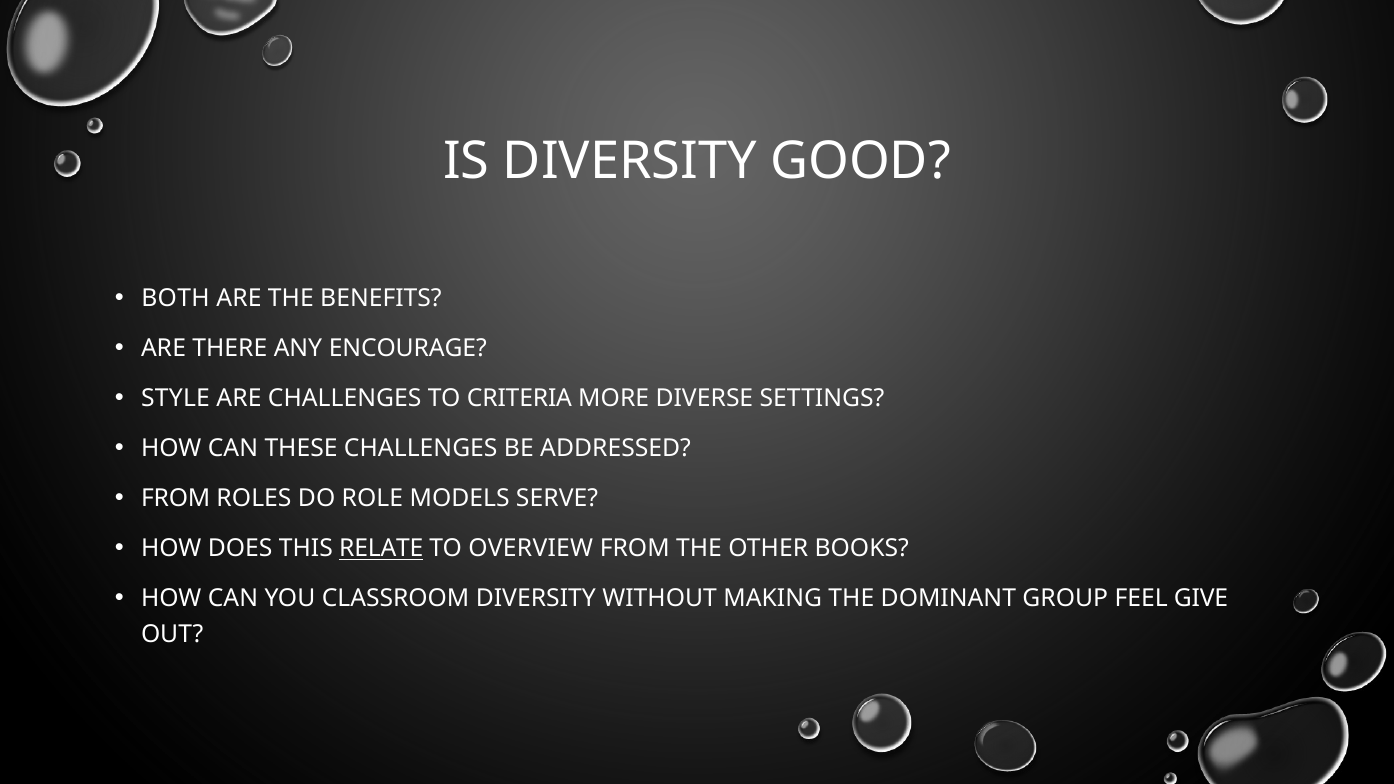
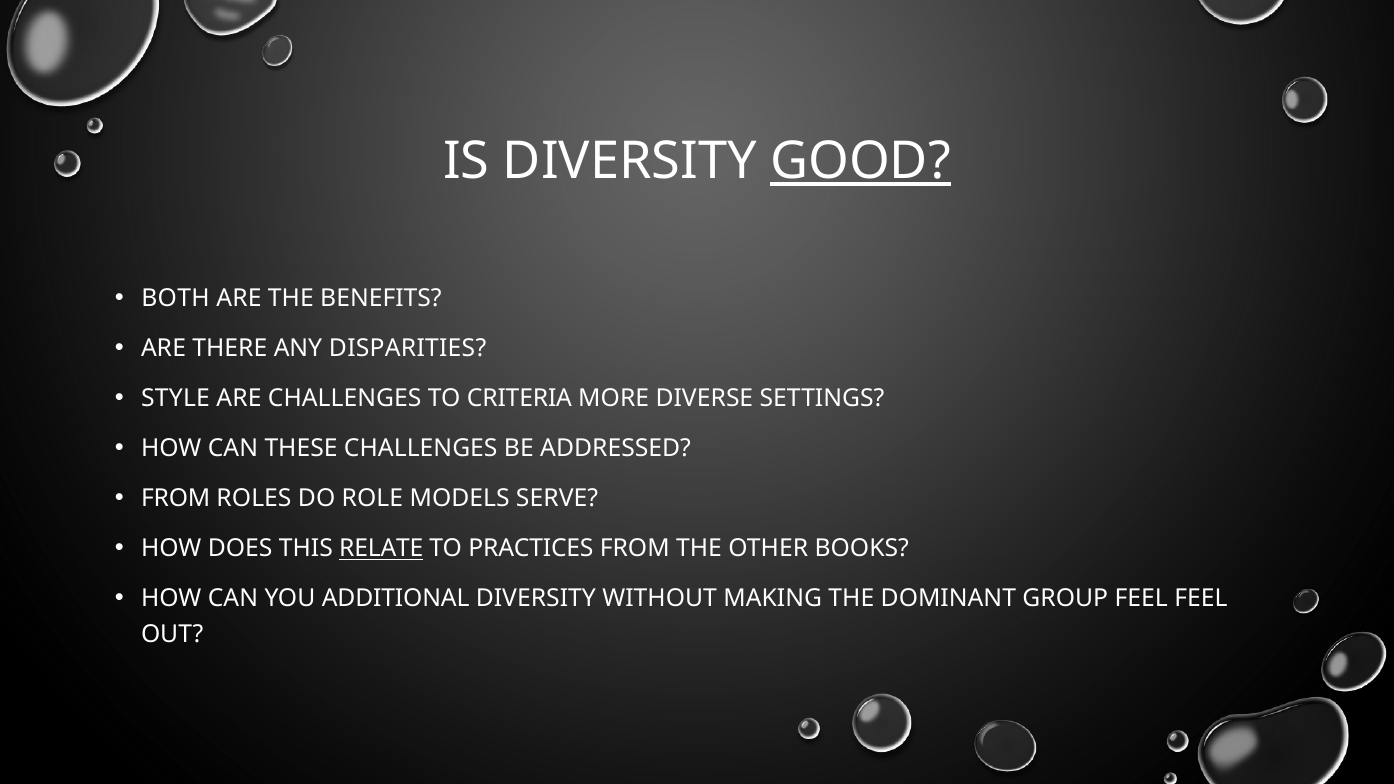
GOOD underline: none -> present (861, 162)
ENCOURAGE: ENCOURAGE -> DISPARITIES (408, 348)
OVERVIEW: OVERVIEW -> PRACTICES (531, 549)
CLASSROOM: CLASSROOM -> ADDITIONAL (396, 599)
FEEL GIVE: GIVE -> FEEL (1201, 599)
